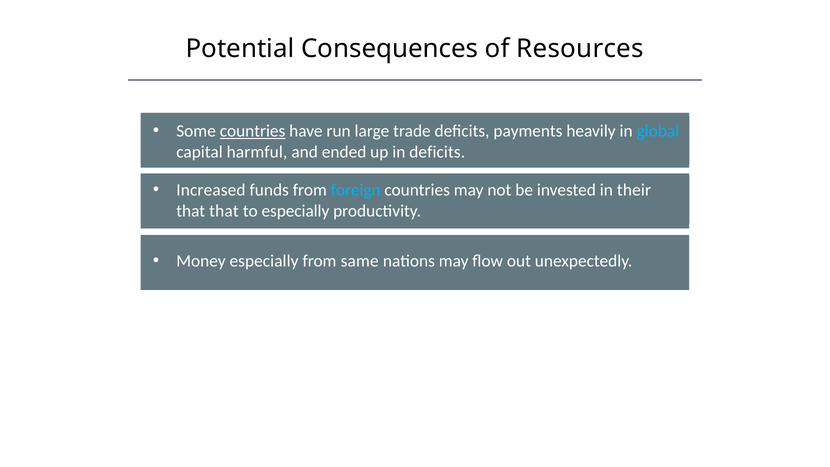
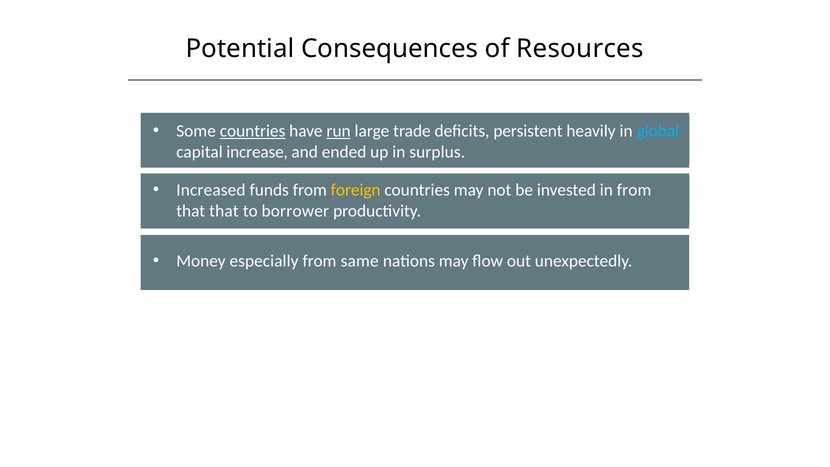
run underline: none -> present (339, 131)
payments: payments -> persistent (528, 131)
harmful: harmful -> increase (257, 152)
in deficits: deficits -> surplus (437, 152)
foreign colour: light blue -> yellow (356, 190)
in their: their -> from (634, 190)
to especially: especially -> borrower (295, 211)
